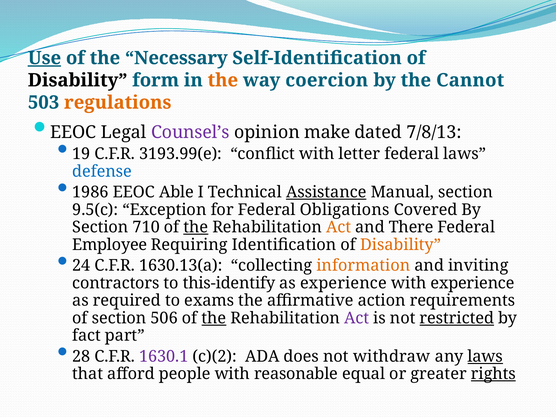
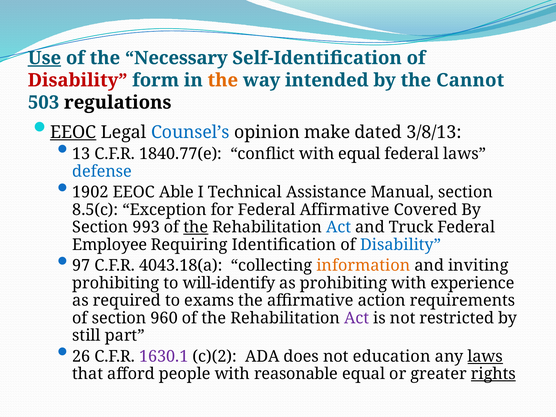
Disability colour: black -> red (78, 80)
coercion: coercion -> intended (327, 80)
regulations colour: orange -> black (118, 103)
EEOC underline: none -> present (73, 132)
Counsel’s colour: purple -> blue (190, 132)
7/8/13: 7/8/13 -> 3/8/13 (434, 132)
19: 19 -> 13 (81, 154)
3193.99(e: 3193.99(e -> 1840.77(e (181, 154)
with letter: letter -> equal (359, 154)
1986: 1986 -> 1902 (90, 192)
Assistance underline: present -> none (326, 192)
9.5(c: 9.5(c -> 8.5(c (95, 210)
Federal Obligations: Obligations -> Affirmative (345, 210)
710: 710 -> 993 (146, 227)
Act colour: orange -> blue (339, 227)
There: There -> Truck (411, 227)
Disability colour: orange -> blue (401, 245)
24: 24 -> 97 (81, 266)
1630.13(a: 1630.13(a -> 4043.18(a (181, 266)
contractors: contractors -> prohibiting (116, 283)
this-identify: this-identify -> will-identify (229, 283)
as experience: experience -> prohibiting (344, 283)
506: 506 -> 960 (164, 318)
the underline: present -> none (214, 318)
restricted underline: present -> none (457, 318)
fact: fact -> still (86, 336)
28: 28 -> 26 (81, 356)
withdraw: withdraw -> education (392, 356)
